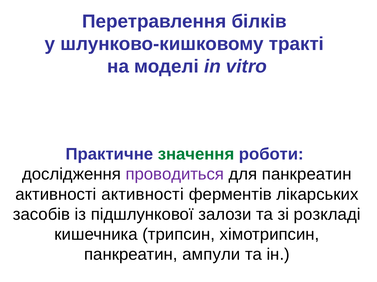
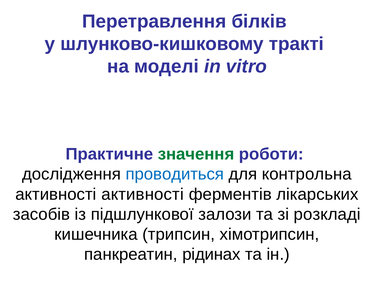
проводиться colour: purple -> blue (175, 175)
для панкреатин: панкреатин -> контрольна (307, 175)
ампули: ампули -> рідинах (211, 255)
